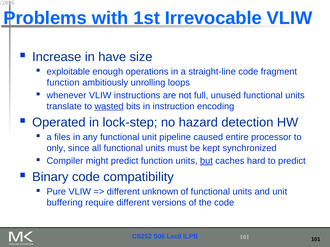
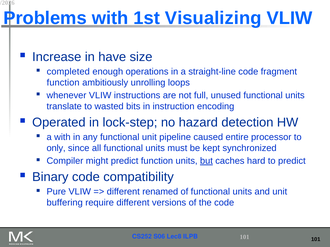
Irrevocable: Irrevocable -> Visualizing (213, 18)
exploitable: exploitable -> completed (68, 72)
wasted underline: present -> none (109, 107)
a files: files -> with (62, 137)
unknown: unknown -> renamed (160, 192)
